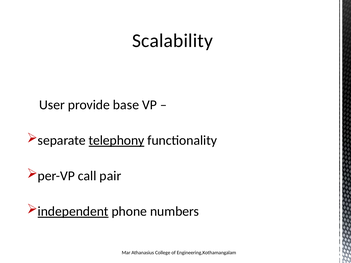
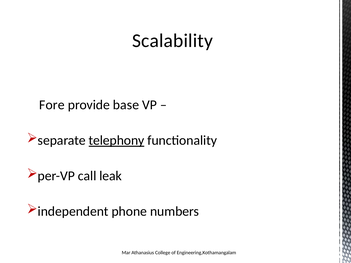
User: User -> Fore (52, 105)
pair: pair -> leak (111, 176)
independent underline: present -> none (73, 212)
